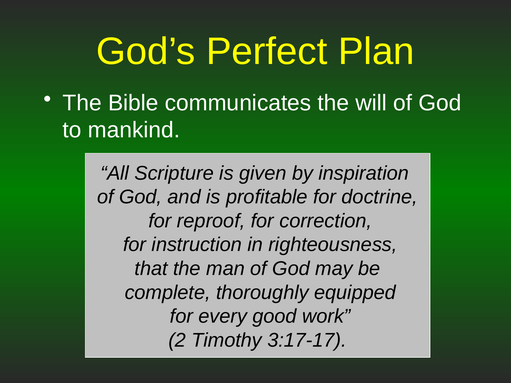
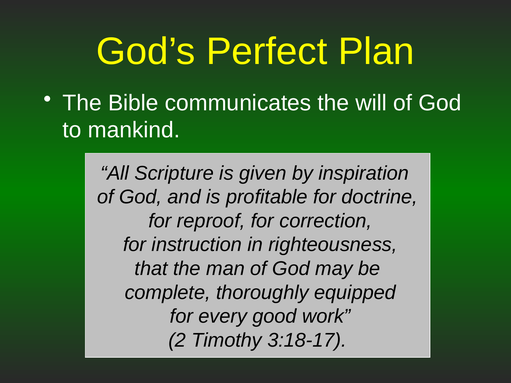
3:17-17: 3:17-17 -> 3:18-17 (307, 340)
